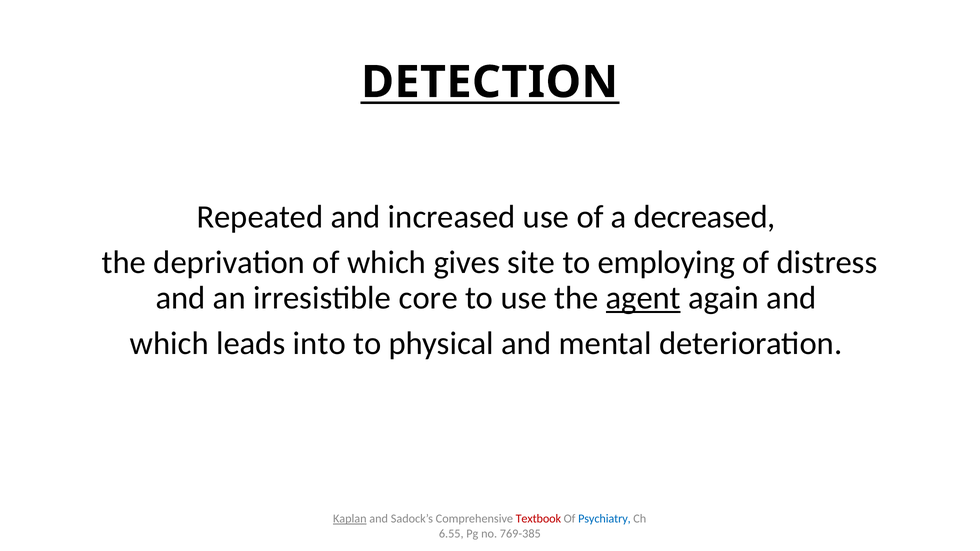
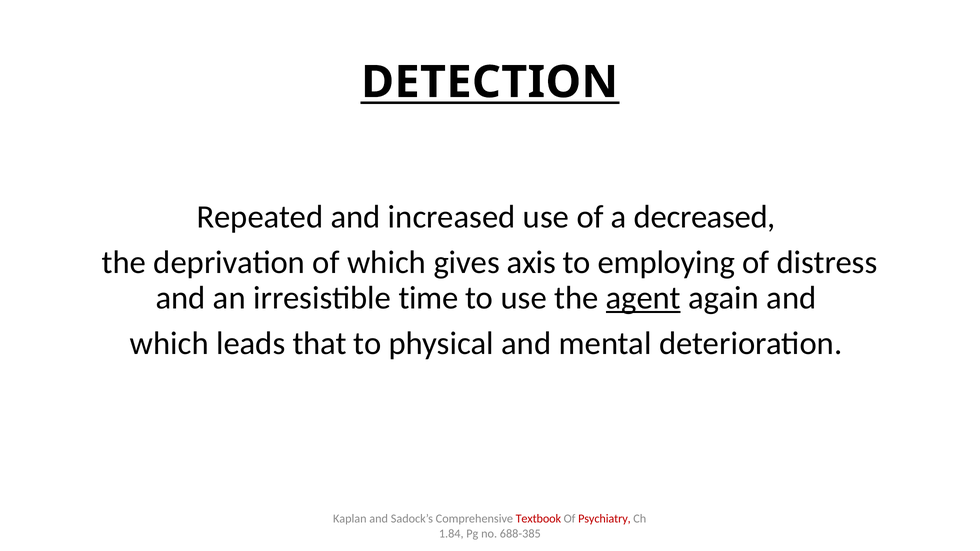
site: site -> axis (531, 263)
core: core -> time (428, 298)
into: into -> that (320, 344)
Kaplan underline: present -> none (350, 519)
Psychiatry colour: blue -> red (604, 519)
6.55: 6.55 -> 1.84 (451, 534)
769-385: 769-385 -> 688-385 (520, 534)
